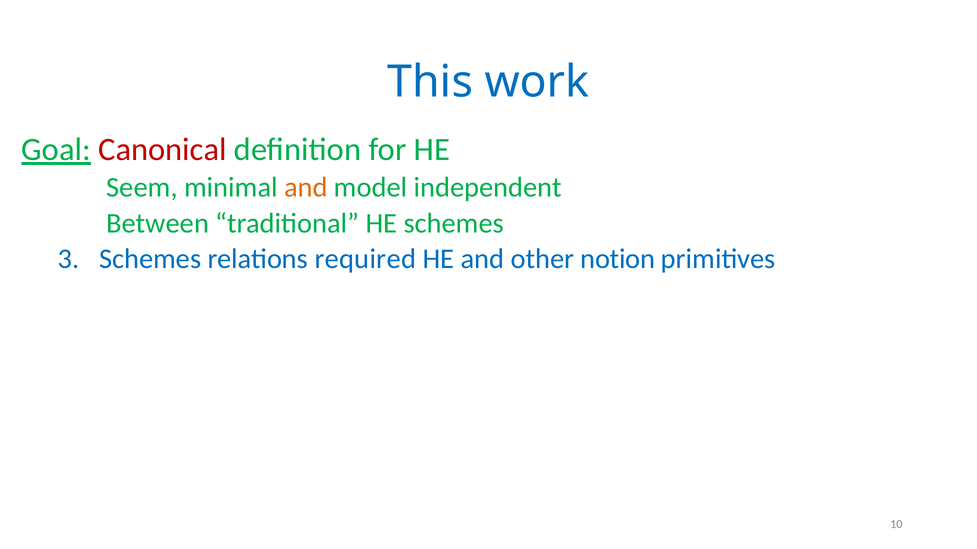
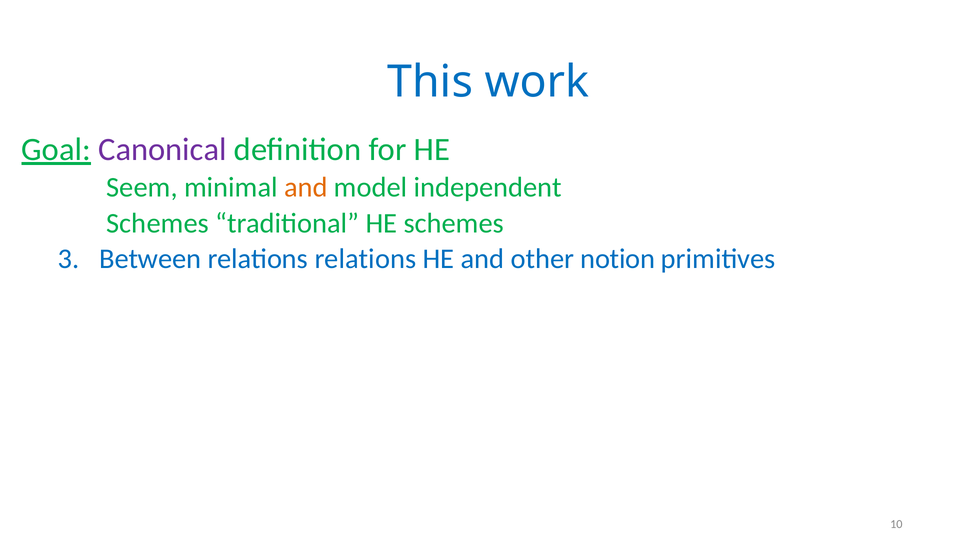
Canonical colour: red -> purple (162, 150)
Between: Between -> Schemes (158, 223)
Schemes: Schemes -> Between (150, 259)
relations required: required -> relations (365, 259)
